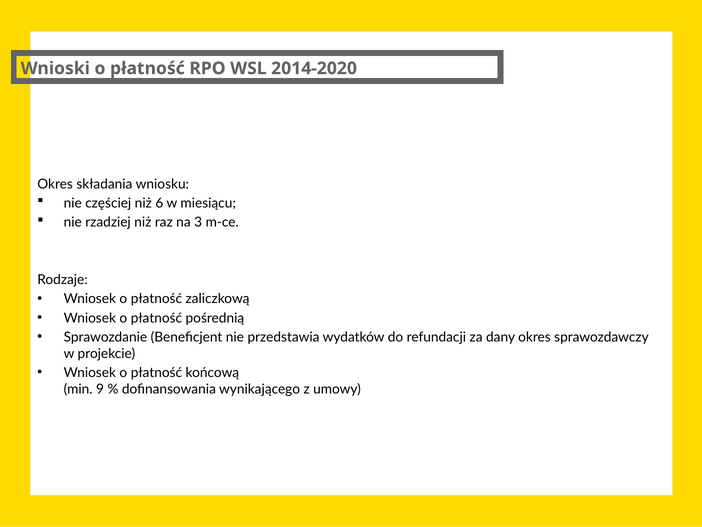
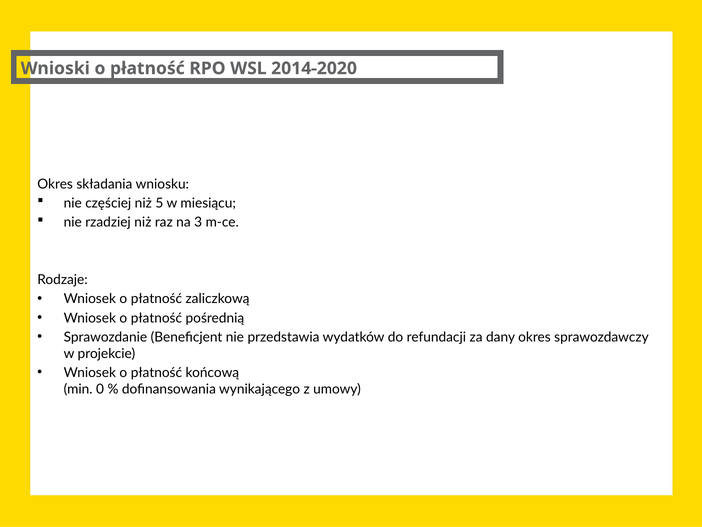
6: 6 -> 5 (159, 203)
9: 9 -> 0 (100, 389)
